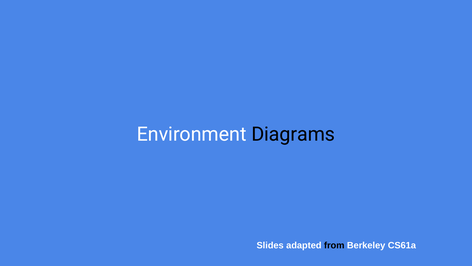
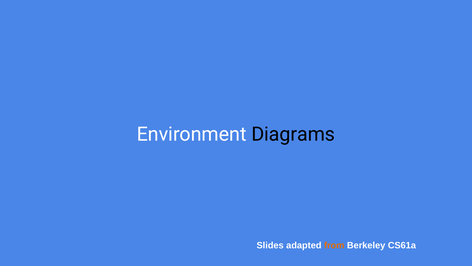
from colour: black -> orange (334, 245)
